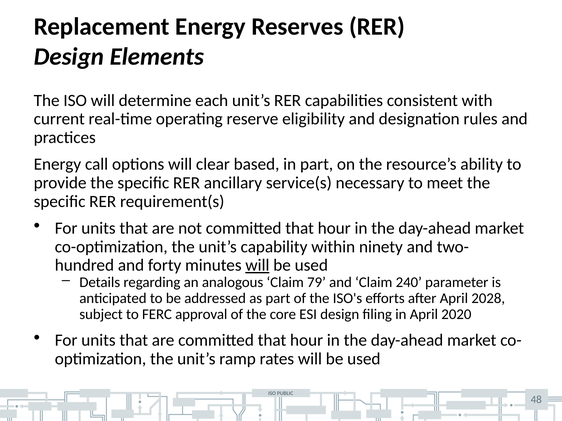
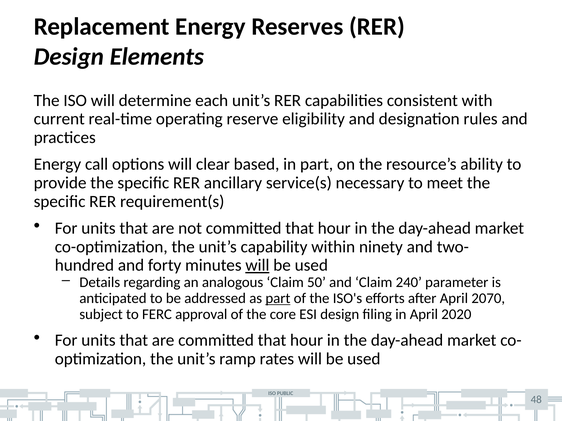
79: 79 -> 50 (317, 283)
part underline: none -> present (278, 299)
2028: 2028 -> 2070 (488, 299)
